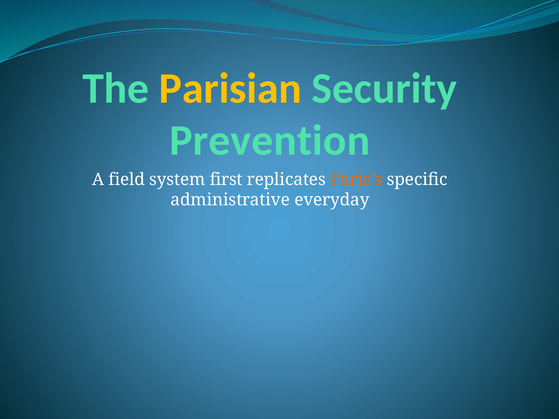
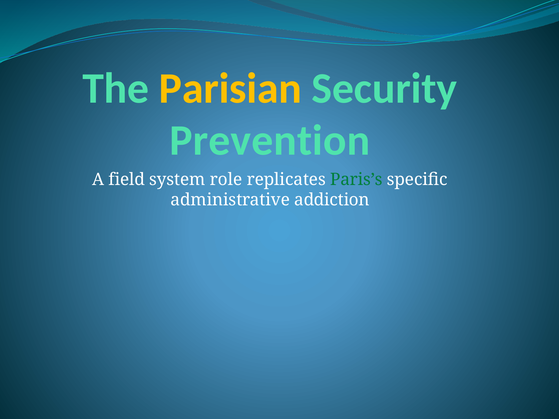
first: first -> role (226, 180)
Paris’s colour: orange -> green (356, 180)
everyday: everyday -> addiction (332, 200)
